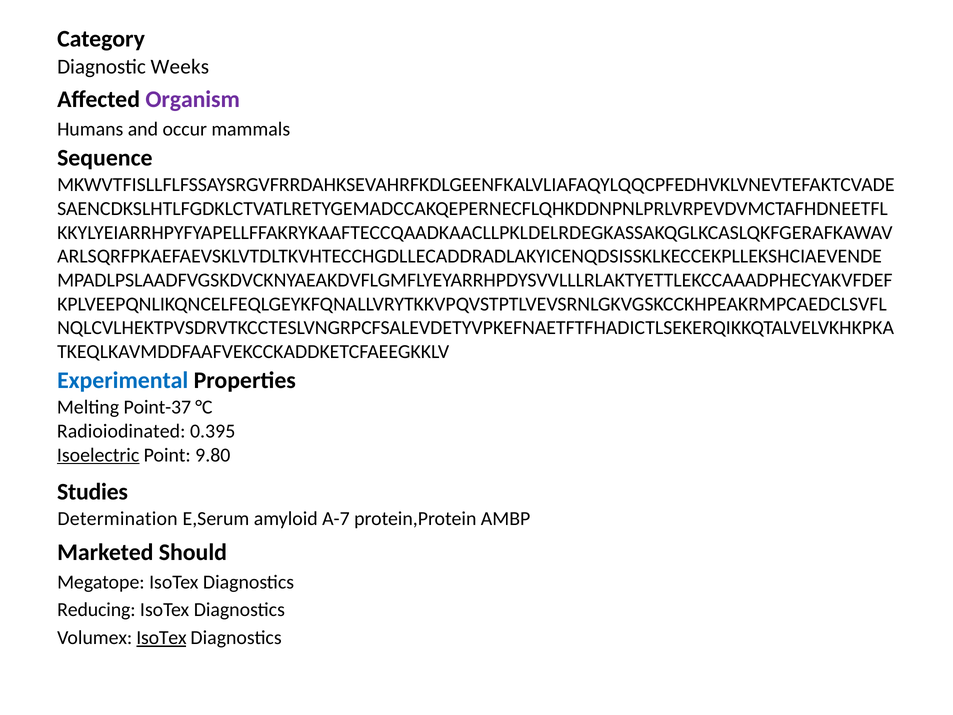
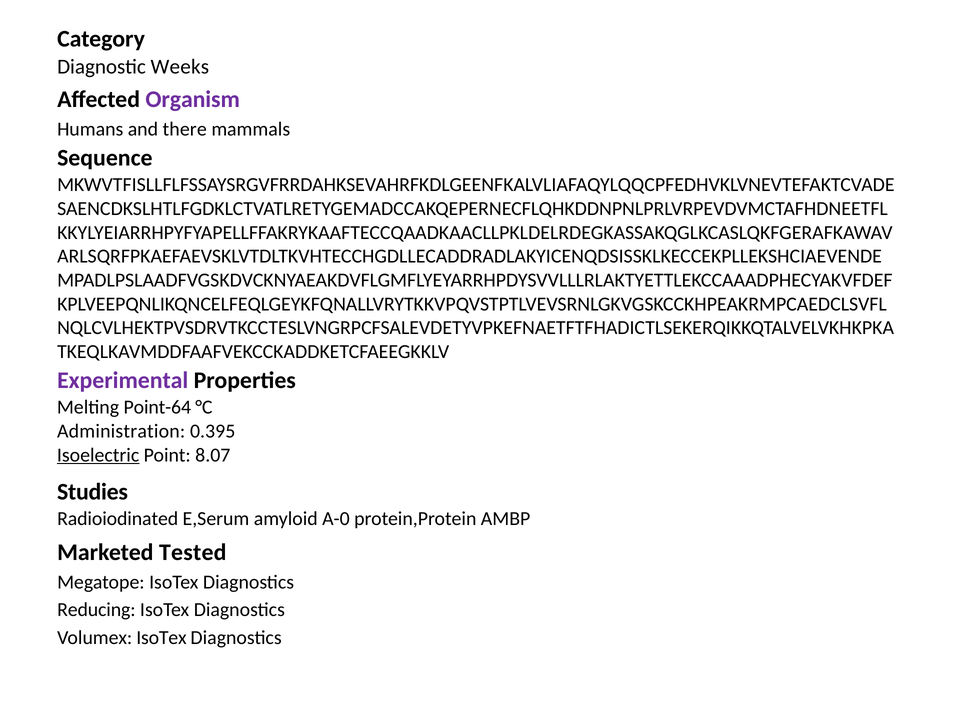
occur: occur -> there (185, 129)
Experimental colour: blue -> purple (123, 380)
Point-37: Point-37 -> Point-64 (157, 407)
Radioiodinated: Radioiodinated -> Administration (121, 431)
9.80: 9.80 -> 8.07 (213, 455)
Determination: Determination -> Radioiodinated (118, 518)
A-7: A-7 -> A-0 (336, 518)
Should: Should -> Tested (193, 552)
IsoTex underline: present -> none (161, 638)
